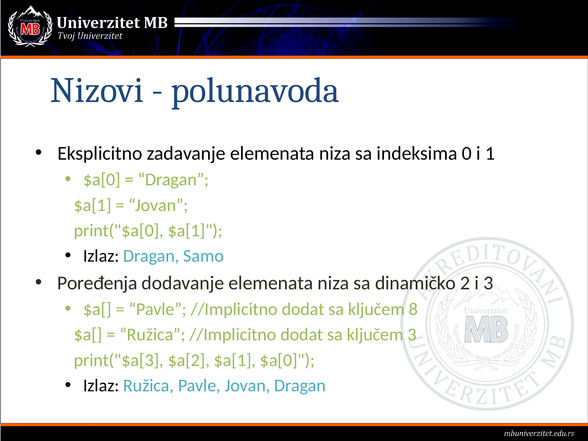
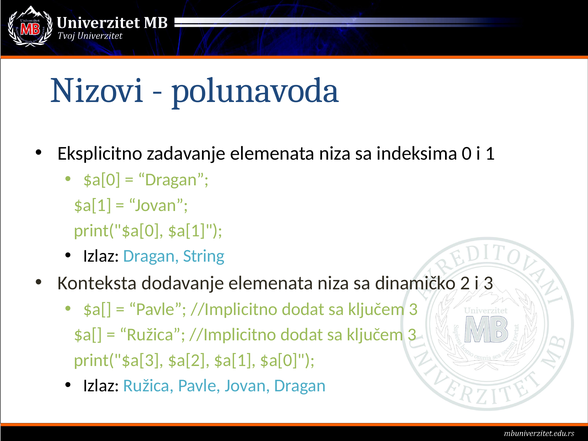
Samo: Samo -> String (204, 256)
Poređenja: Poređenja -> Konteksta (97, 283)
8: 8 -> 3 (413, 309)
